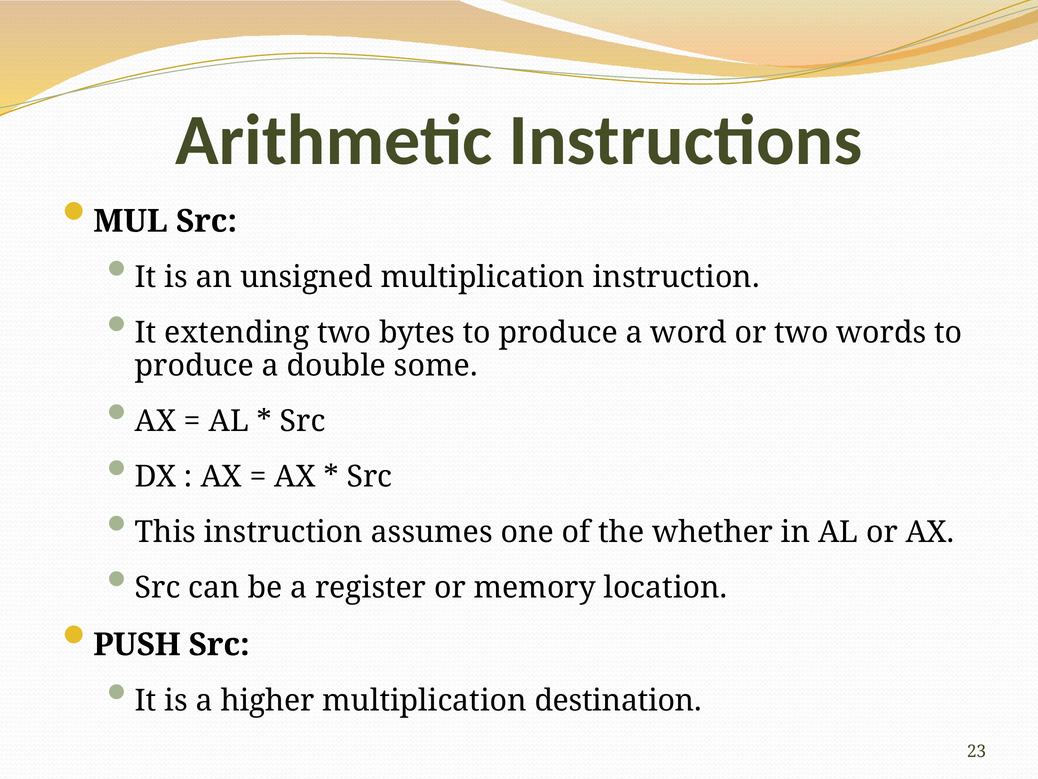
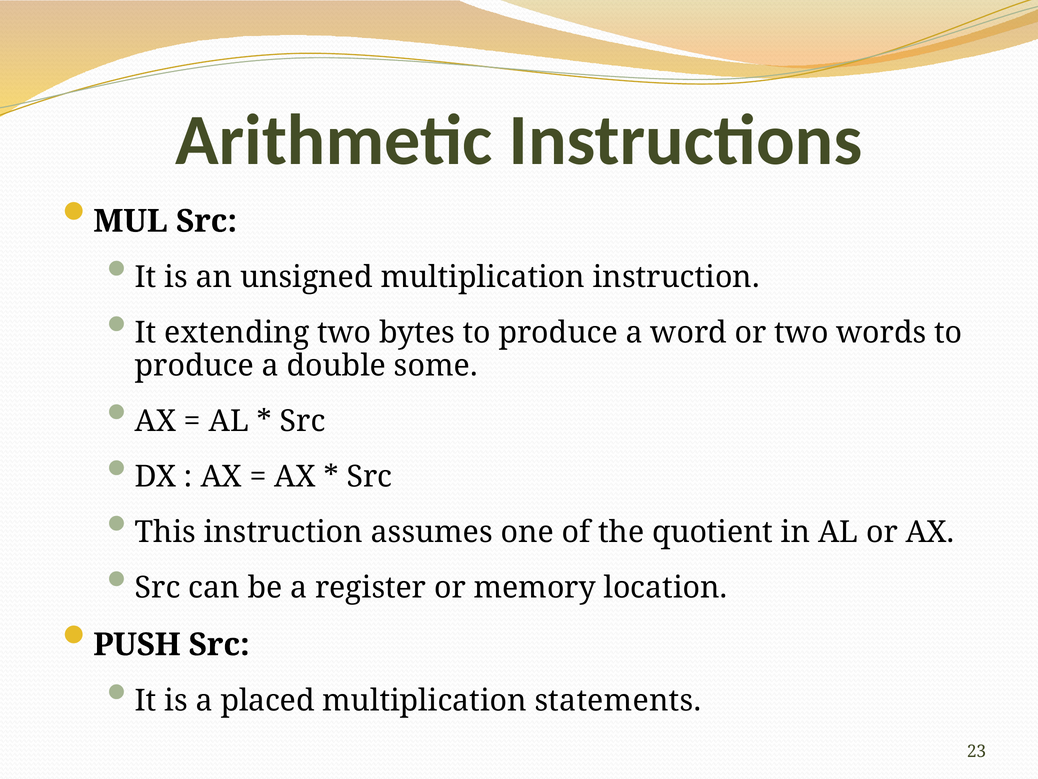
whether: whether -> quotient (713, 532)
higher: higher -> placed (268, 700)
destination: destination -> statements (618, 700)
